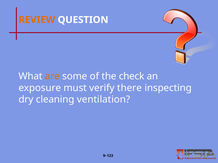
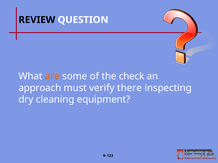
REVIEW colour: orange -> black (37, 20)
exposure: exposure -> approach (40, 88)
ventilation: ventilation -> equipment (104, 100)
